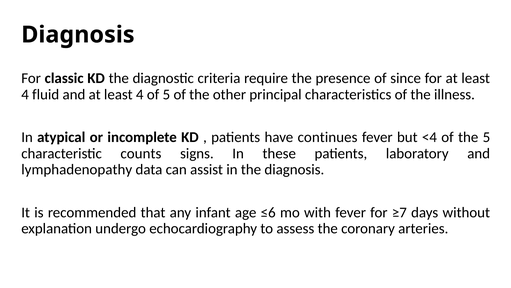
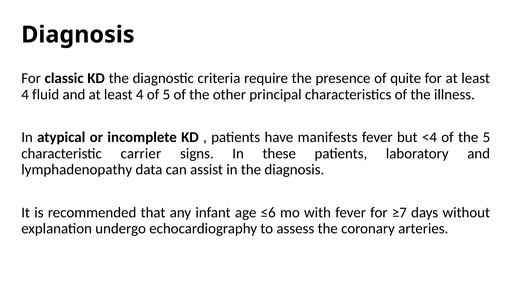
since: since -> quite (406, 78)
continues: continues -> manifests (328, 137)
counts: counts -> carrier (141, 153)
